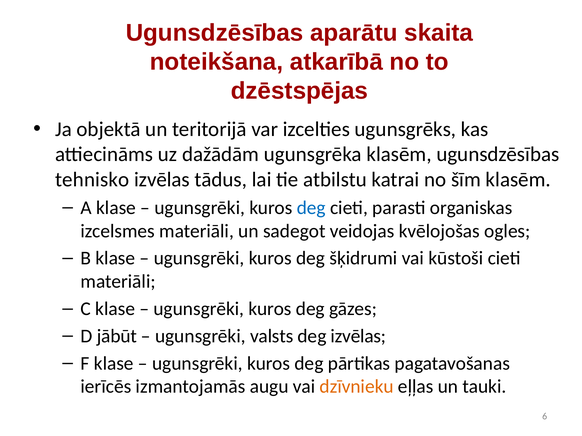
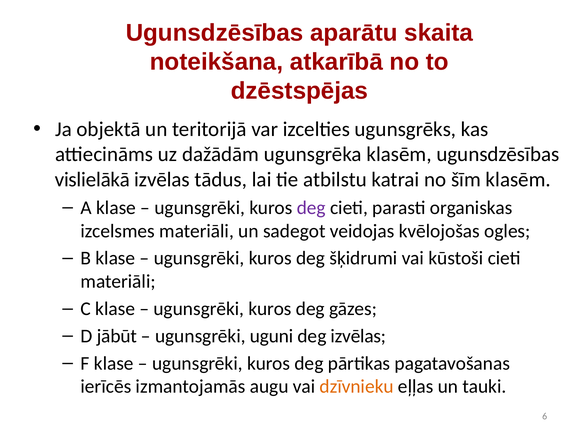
tehnisko: tehnisko -> vislielākā (92, 180)
deg colour: blue -> purple (311, 208)
valsts: valsts -> uguni (272, 336)
